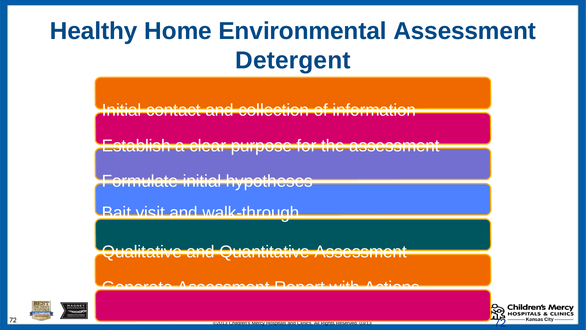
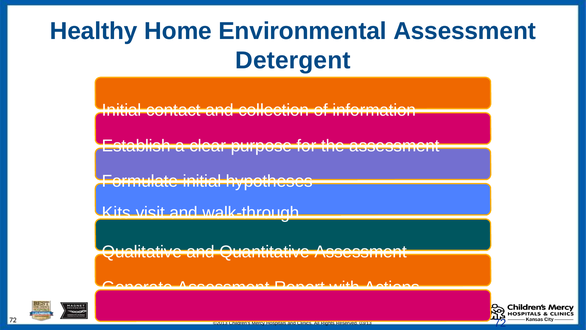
Bait: Bait -> Kits (116, 213)
